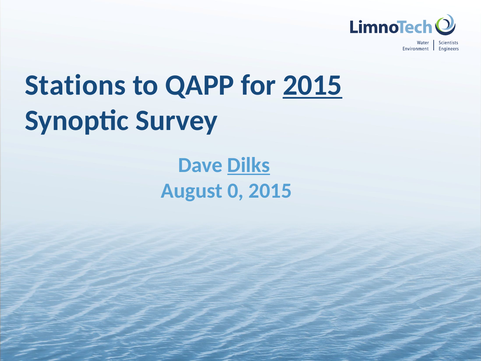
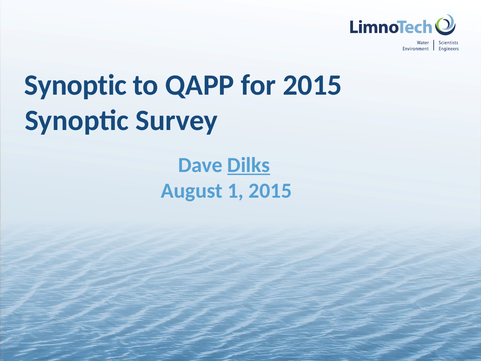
Stations: Stations -> Synoptic (76, 85)
2015 underline: present -> none (312, 85)
0: 0 -> 1 (236, 191)
